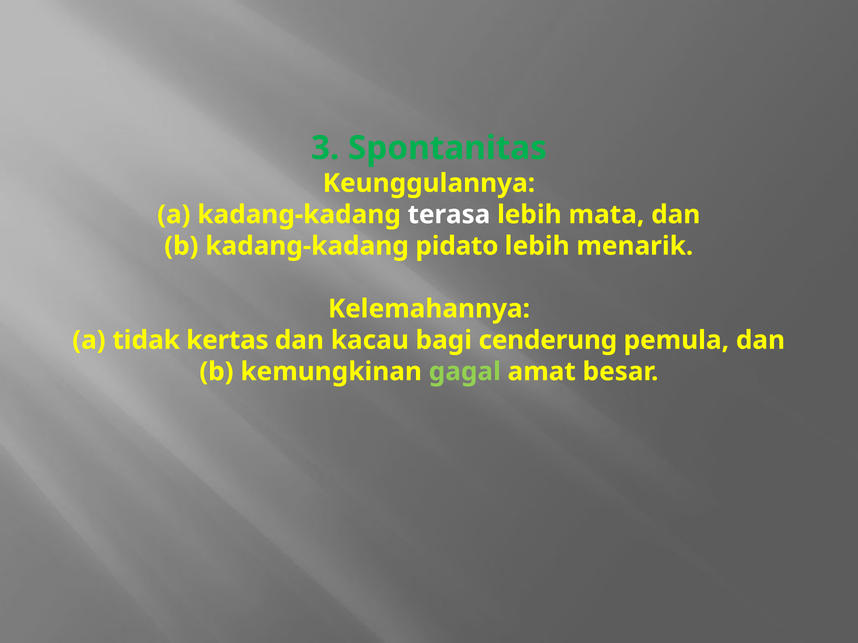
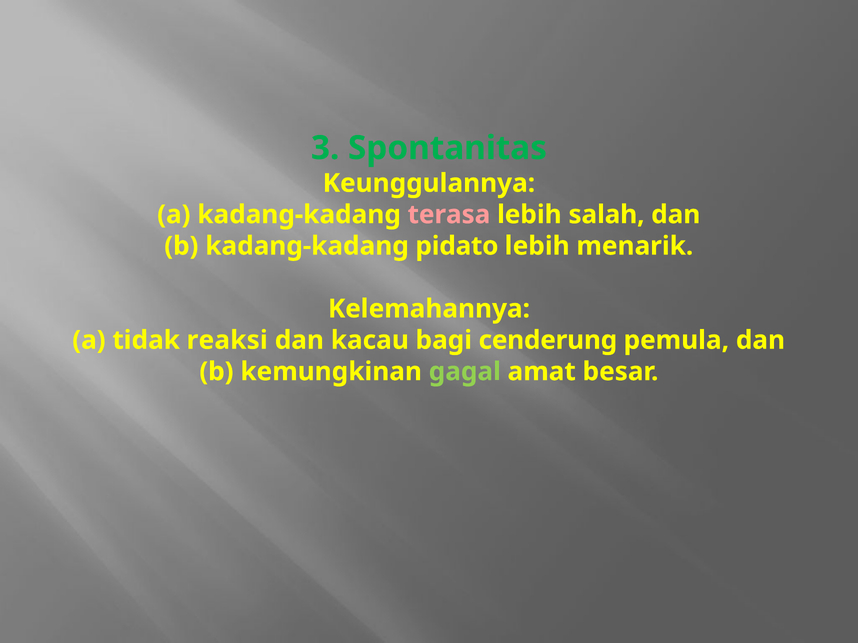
terasa colour: white -> pink (449, 215)
mata: mata -> salah (607, 215)
kertas: kertas -> reaksi (227, 340)
